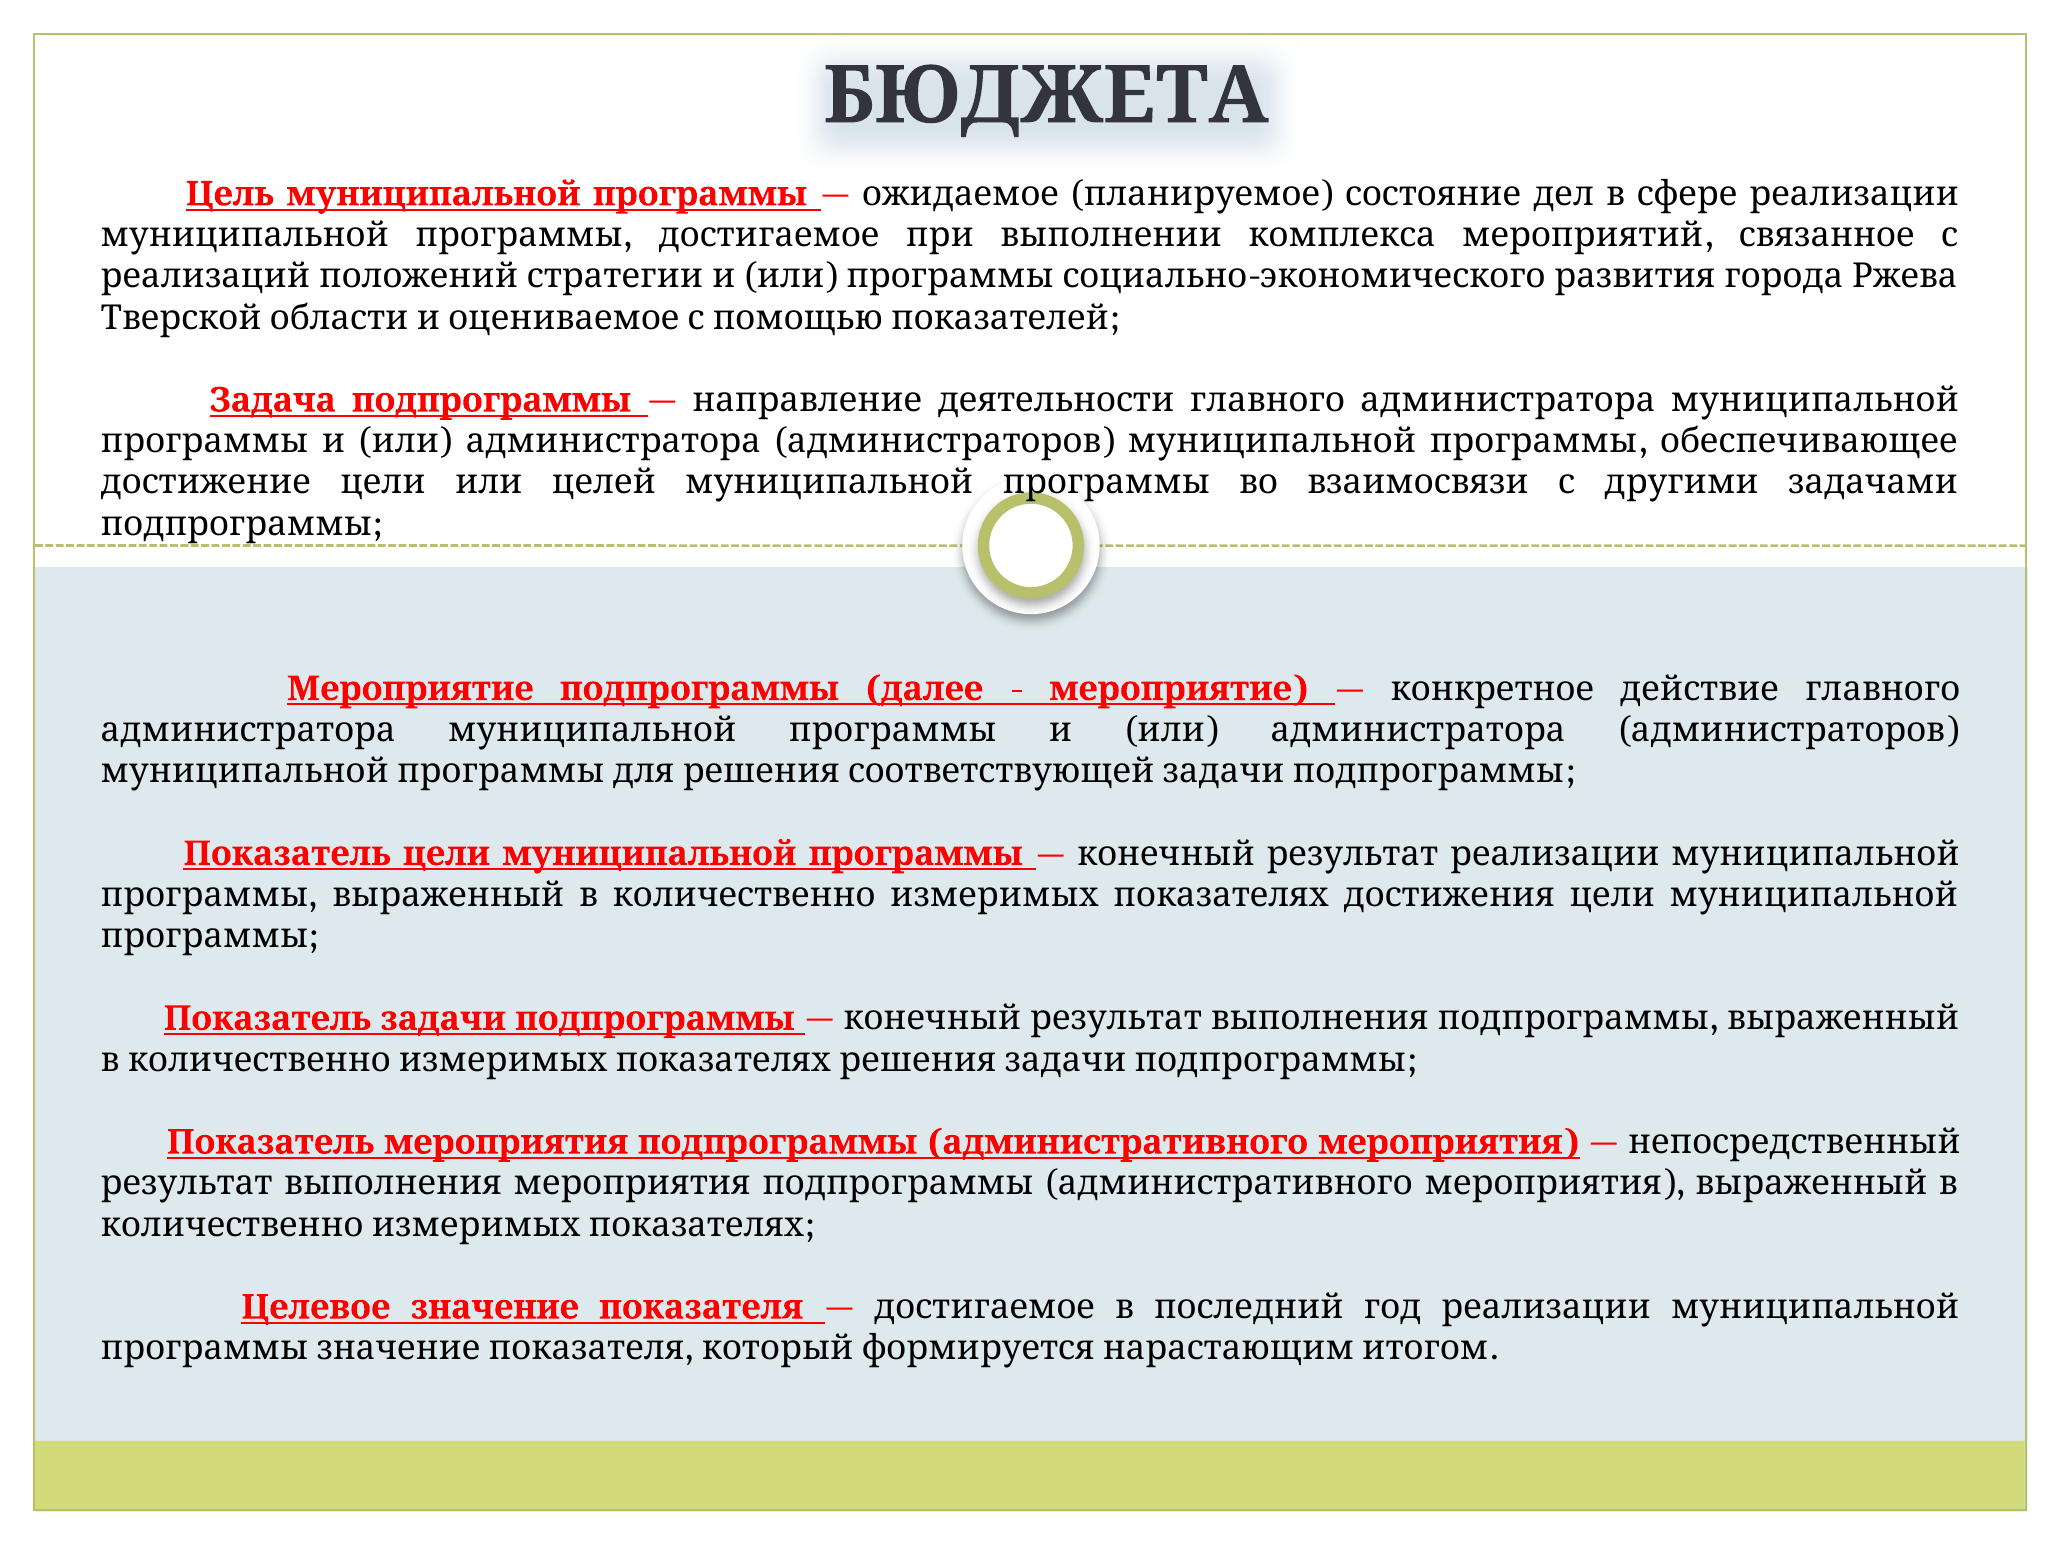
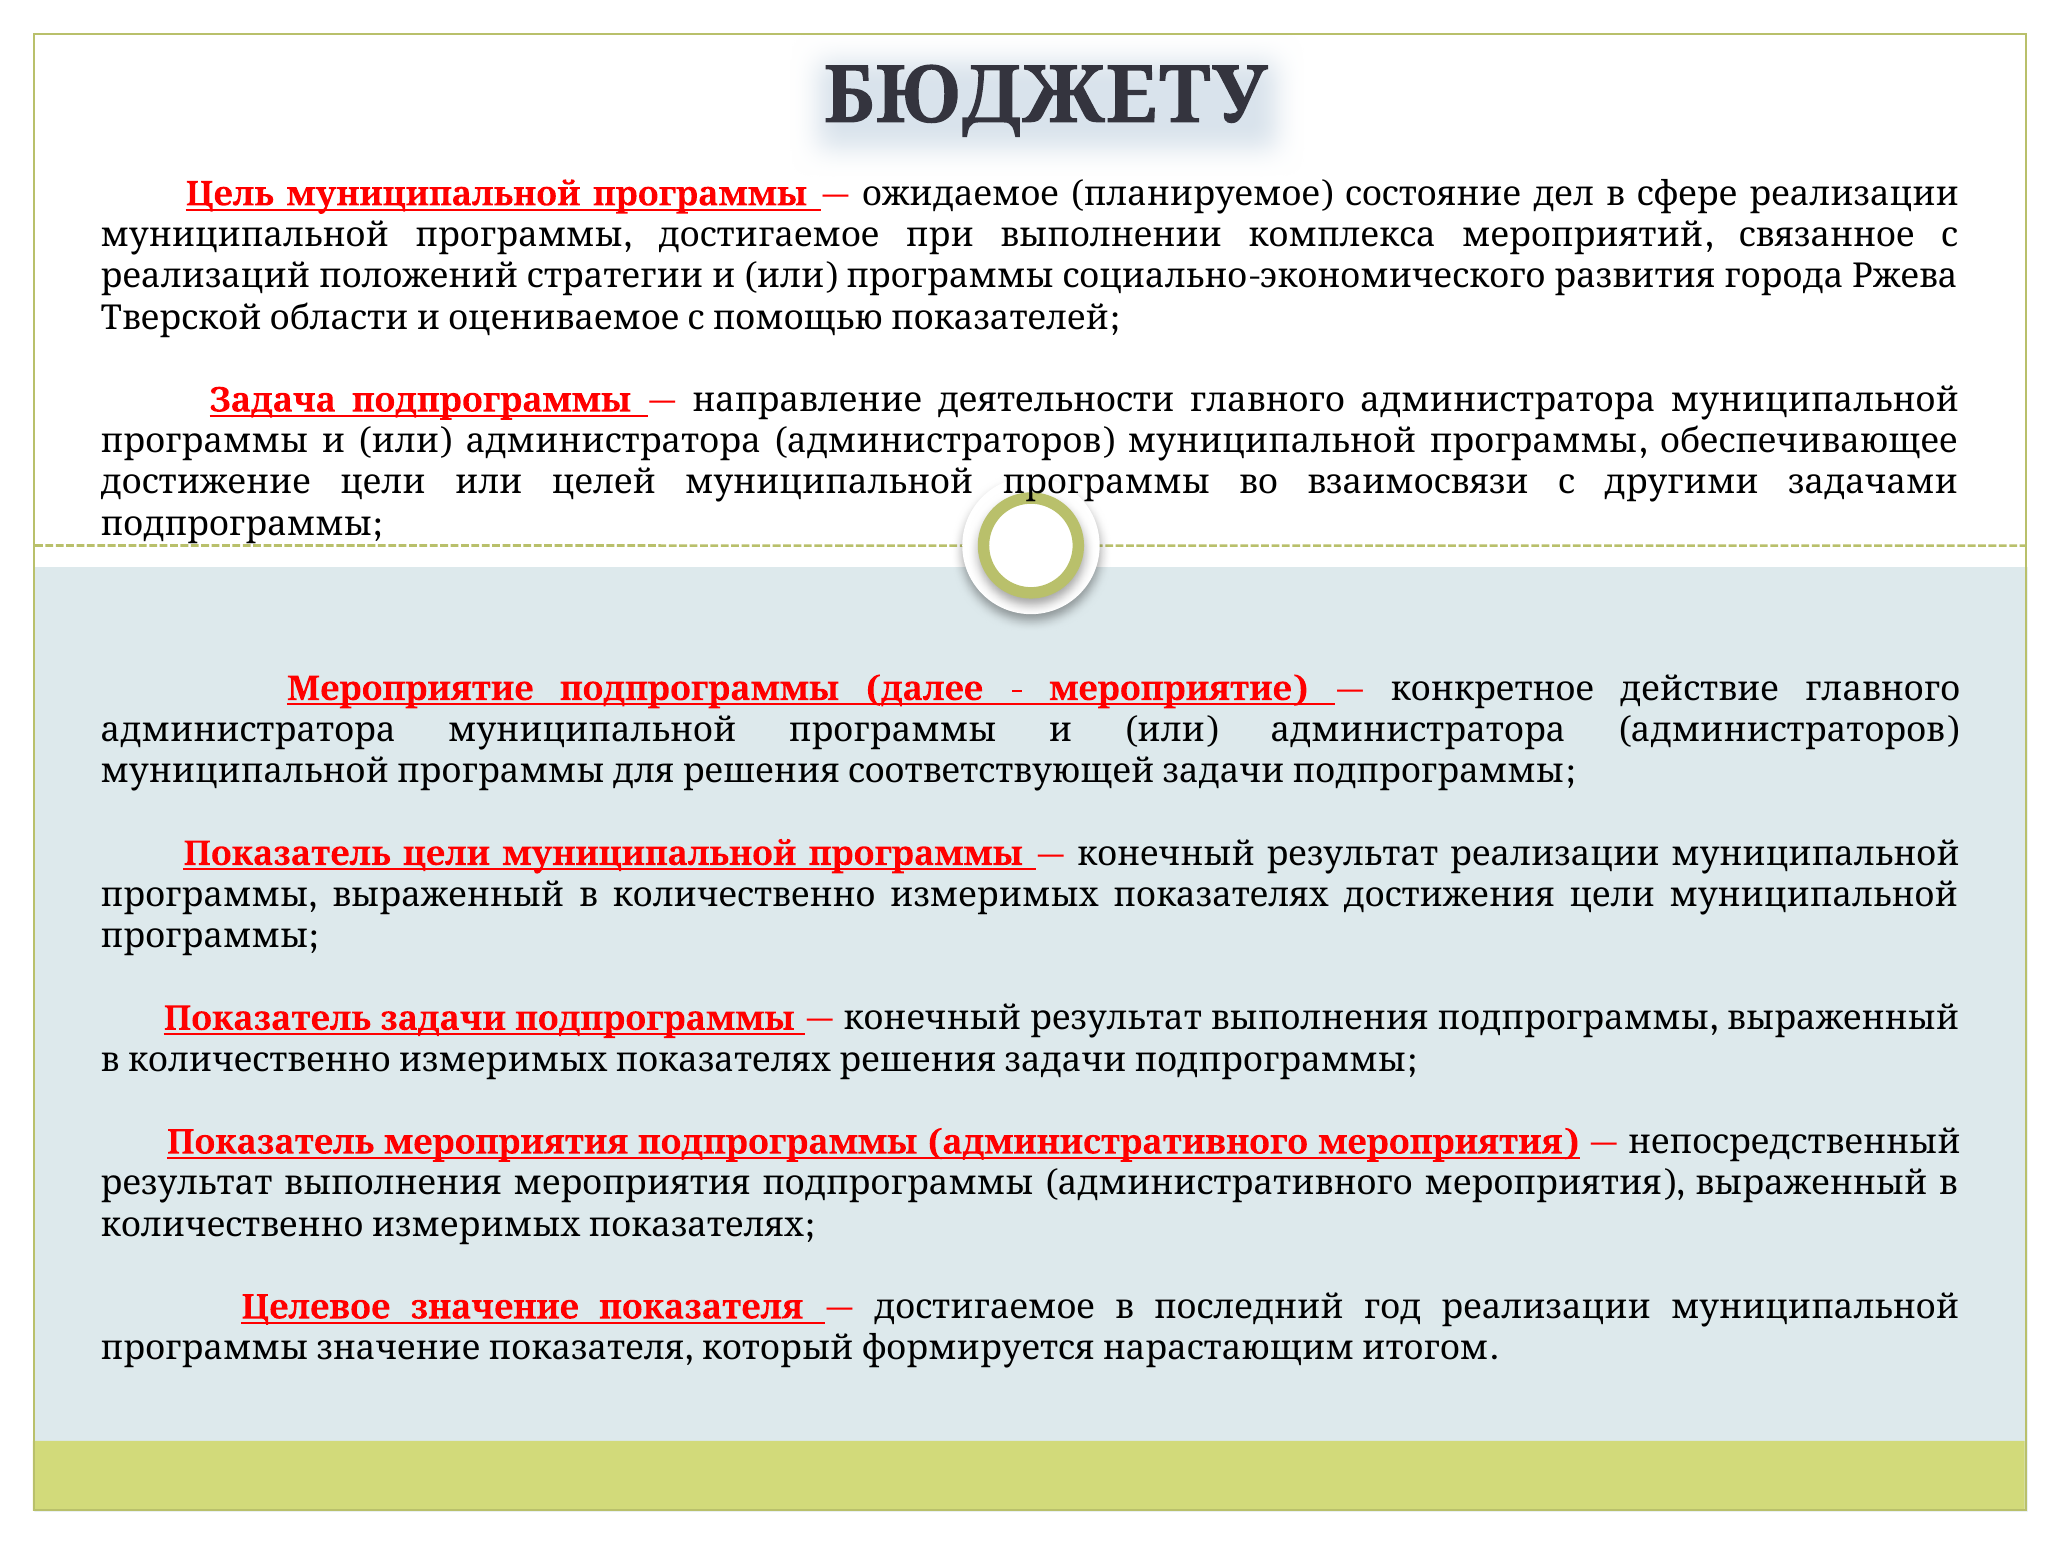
БЮДЖЕТА: БЮДЖЕТА -> БЮДЖЕТУ (1046, 96)
